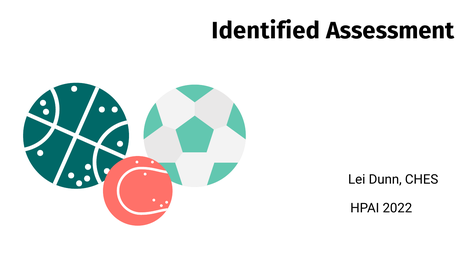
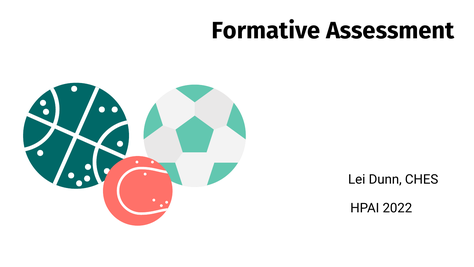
Identified: Identified -> Formative (266, 31)
